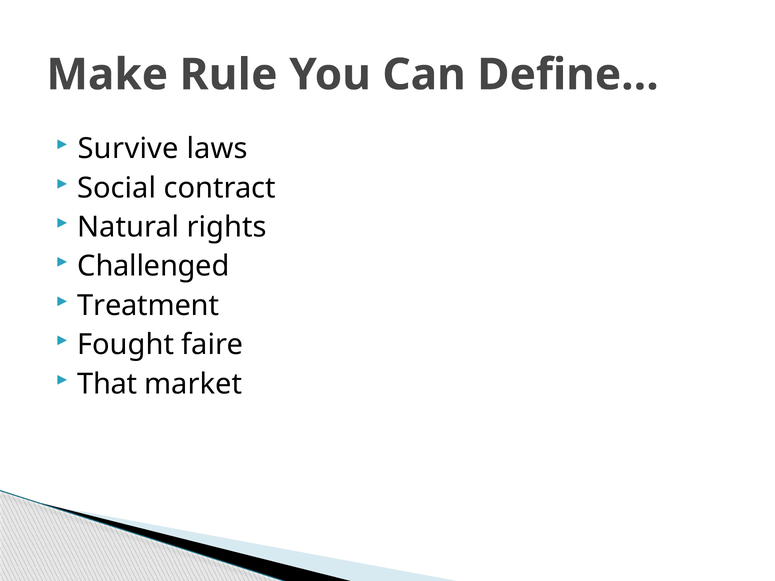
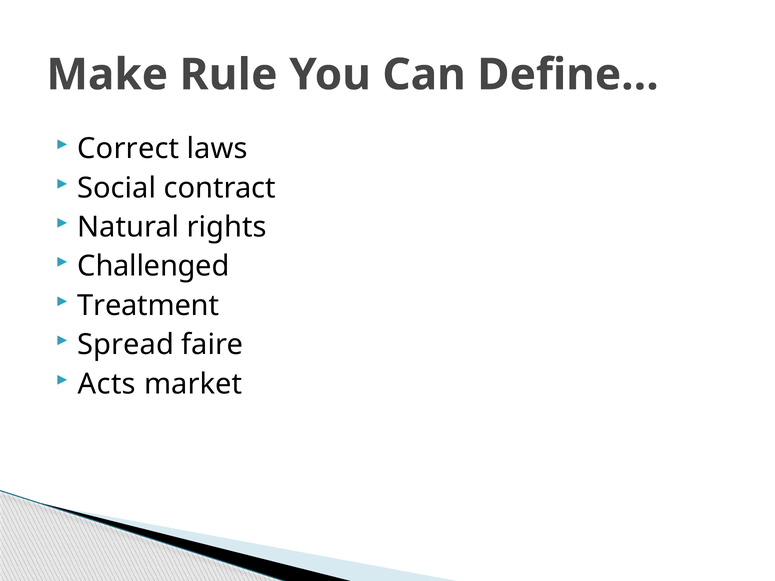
Survive: Survive -> Correct (128, 149)
Fought: Fought -> Spread (126, 345)
That: That -> Acts (107, 384)
